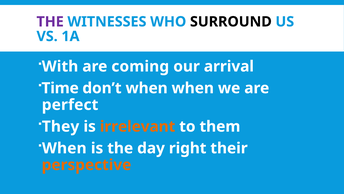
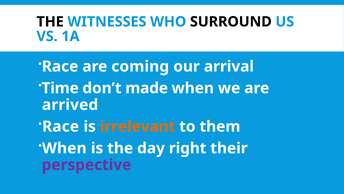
THE colour: purple -> black (50, 22)
With: With -> Race (60, 66)
don’t when: when -> made (147, 88)
perfect: perfect -> arrived (70, 105)
They: They -> Race (61, 126)
perspective colour: orange -> purple (86, 165)
